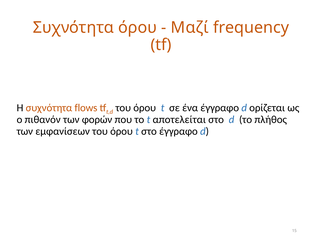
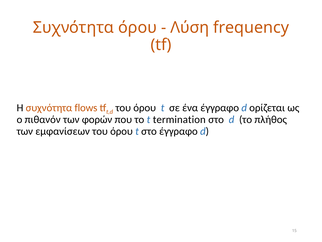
Μαζί: Μαζί -> Λύση (190, 27)
αποτελείται: αποτελείται -> termination (179, 119)
